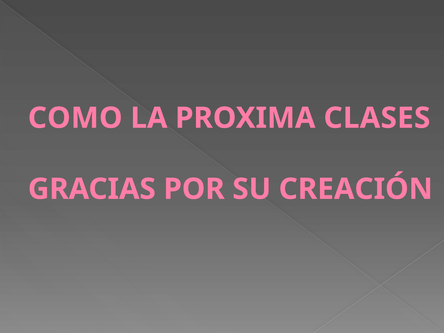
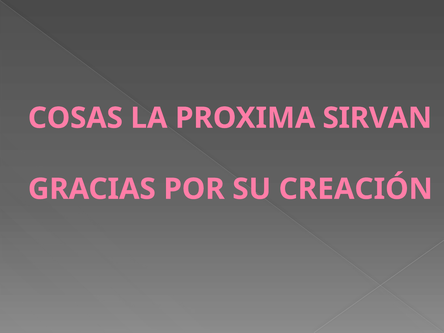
COMO: COMO -> COSAS (75, 118)
CLASES: CLASES -> SIRVAN (377, 118)
